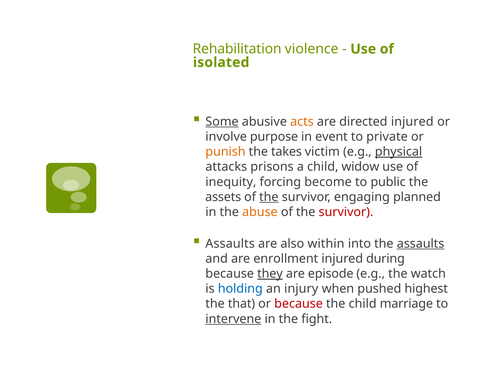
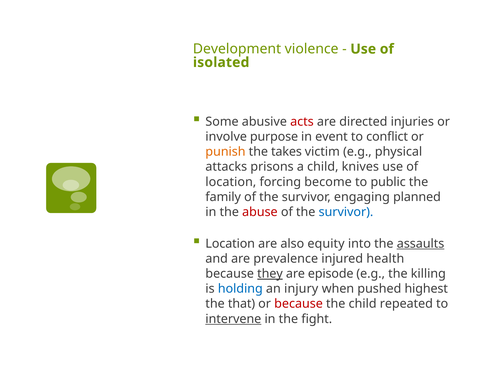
Rehabilitation: Rehabilitation -> Development (237, 49)
Some underline: present -> none (222, 122)
acts colour: orange -> red (302, 122)
directed injured: injured -> injuries (412, 122)
private: private -> conflict (387, 137)
physical underline: present -> none (399, 152)
widow: widow -> knives (360, 167)
inequity: inequity -> location (231, 182)
assets: assets -> family (223, 197)
the underline: present -> none (269, 197)
abuse colour: orange -> red (260, 212)
survivor colour: red -> blue (346, 212)
Assaults: Assaults -> Location (230, 244)
within: within -> equity (326, 244)
enrollment: enrollment -> prevalence (286, 259)
during: during -> health (385, 259)
watch: watch -> killing (428, 274)
marriage: marriage -> repeated (406, 304)
